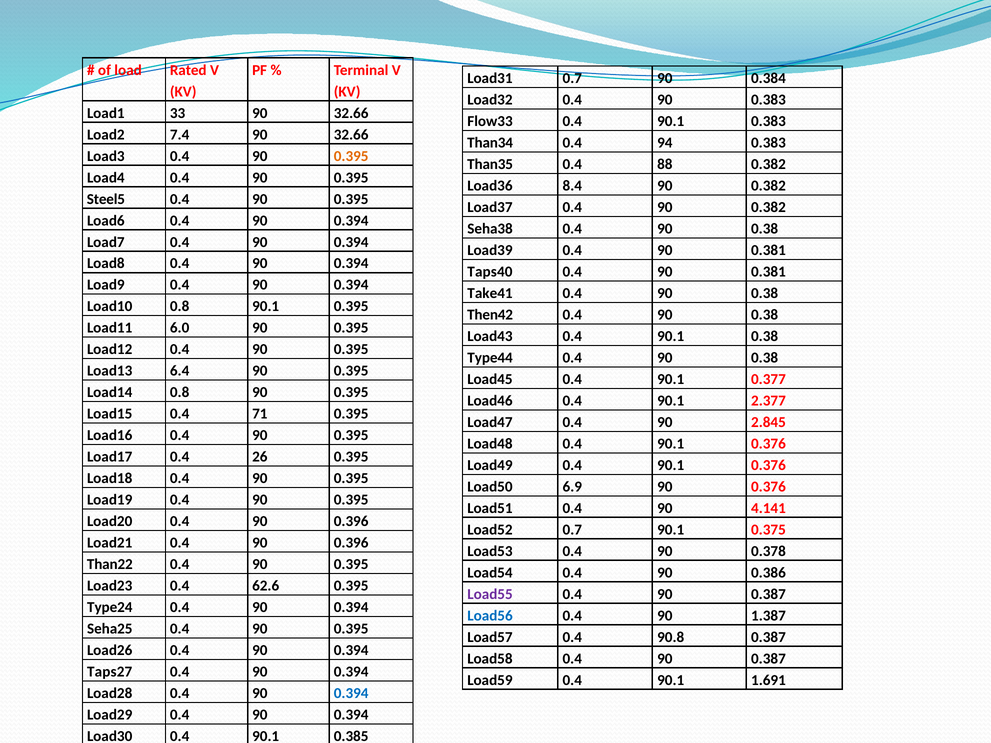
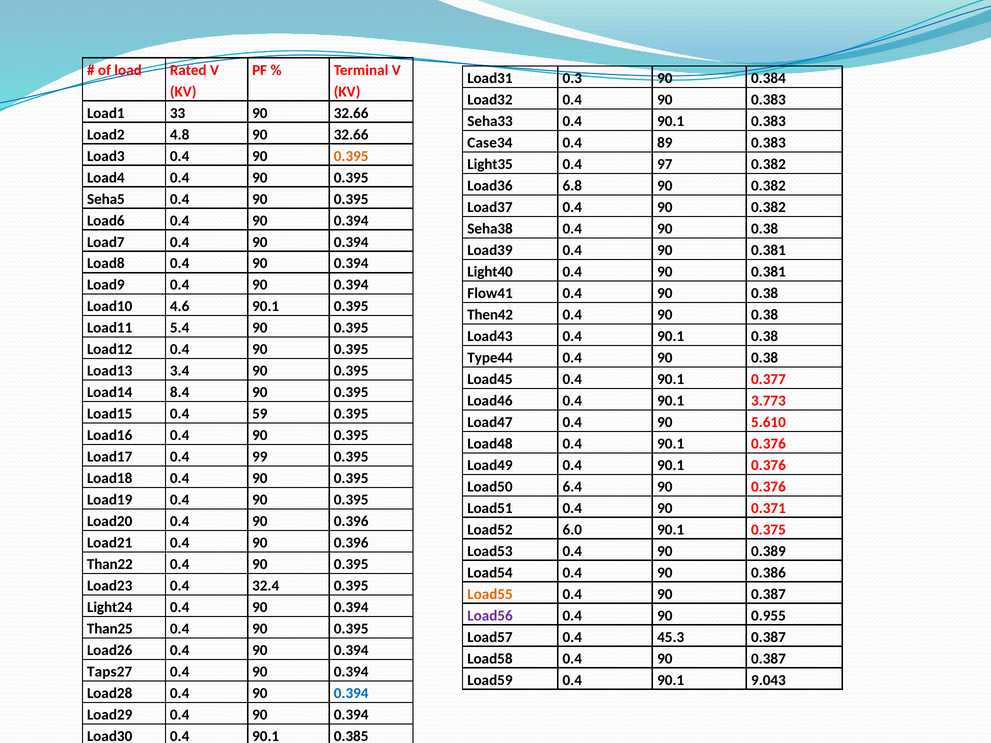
Load31 0.7: 0.7 -> 0.3 (572, 78)
Flow33: Flow33 -> Seha33 (490, 121)
7.4: 7.4 -> 4.8 (180, 135)
Than34: Than34 -> Case34 (490, 143)
94: 94 -> 89 (665, 143)
Than35: Than35 -> Light35 (490, 164)
88: 88 -> 97 (665, 164)
8.4: 8.4 -> 6.8 (572, 186)
Steel5: Steel5 -> Seha5 (106, 199)
Taps40: Taps40 -> Light40 (490, 272)
Take41: Take41 -> Flow41 (490, 293)
Load10 0.8: 0.8 -> 4.6 (180, 307)
6.0: 6.0 -> 5.4 (180, 328)
6.4: 6.4 -> 3.4 (180, 371)
Load14 0.8: 0.8 -> 8.4 (180, 393)
2.377: 2.377 -> 3.773 (768, 401)
71: 71 -> 59 (260, 414)
2.845: 2.845 -> 5.610 (768, 422)
26: 26 -> 99 (260, 457)
6.9: 6.9 -> 6.4 (572, 487)
4.141: 4.141 -> 0.371 (768, 508)
Load52 0.7: 0.7 -> 6.0 (572, 530)
0.378: 0.378 -> 0.389 (768, 551)
62.6: 62.6 -> 32.4 (266, 586)
Load55 colour: purple -> orange (490, 594)
Type24: Type24 -> Light24 (110, 608)
Load56 colour: blue -> purple (490, 616)
1.387: 1.387 -> 0.955 (768, 616)
Seha25: Seha25 -> Than25 (110, 629)
90.8: 90.8 -> 45.3 (671, 637)
1.691: 1.691 -> 9.043 (768, 680)
